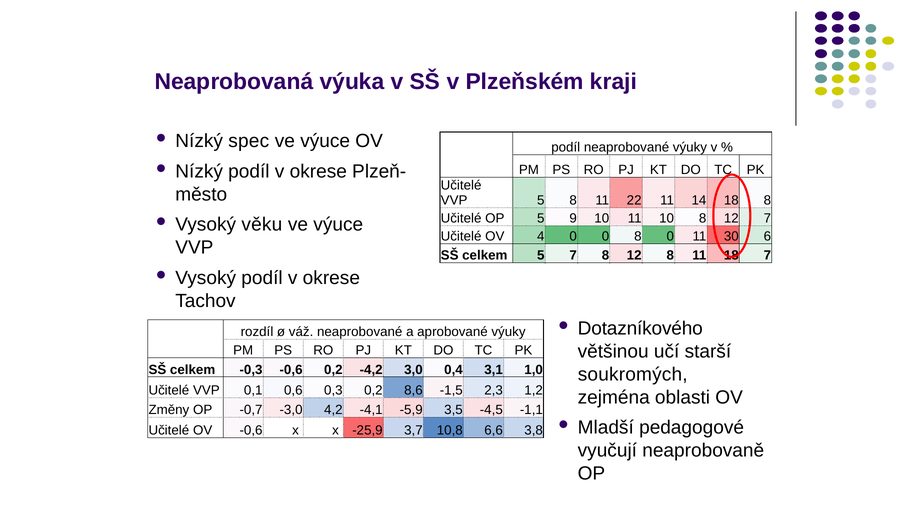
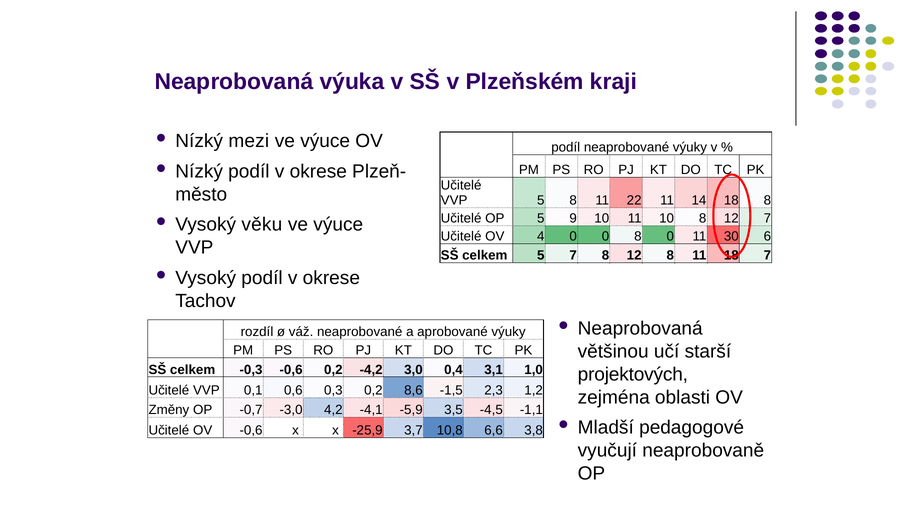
spec: spec -> mezi (249, 141)
Dotazníkového: Dotazníkového -> Neaprobovaná (640, 329)
soukromých: soukromých -> projektových (633, 374)
